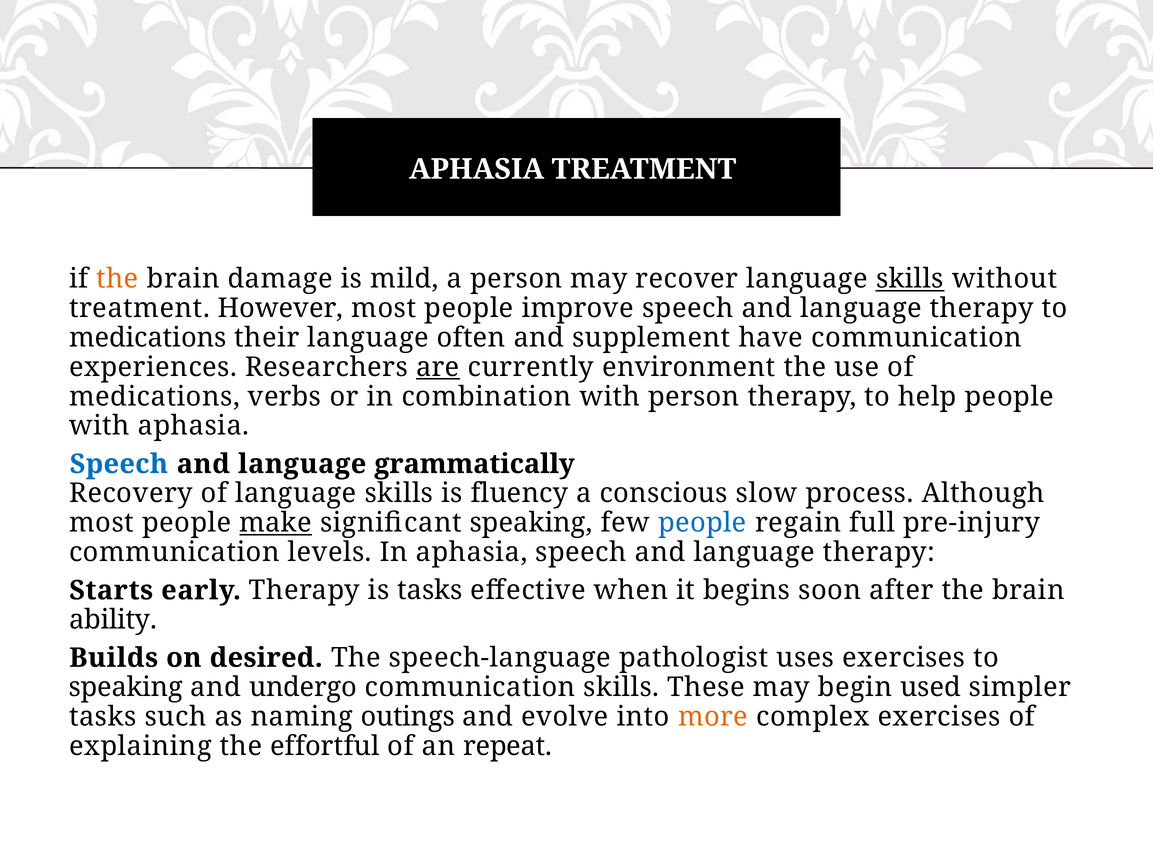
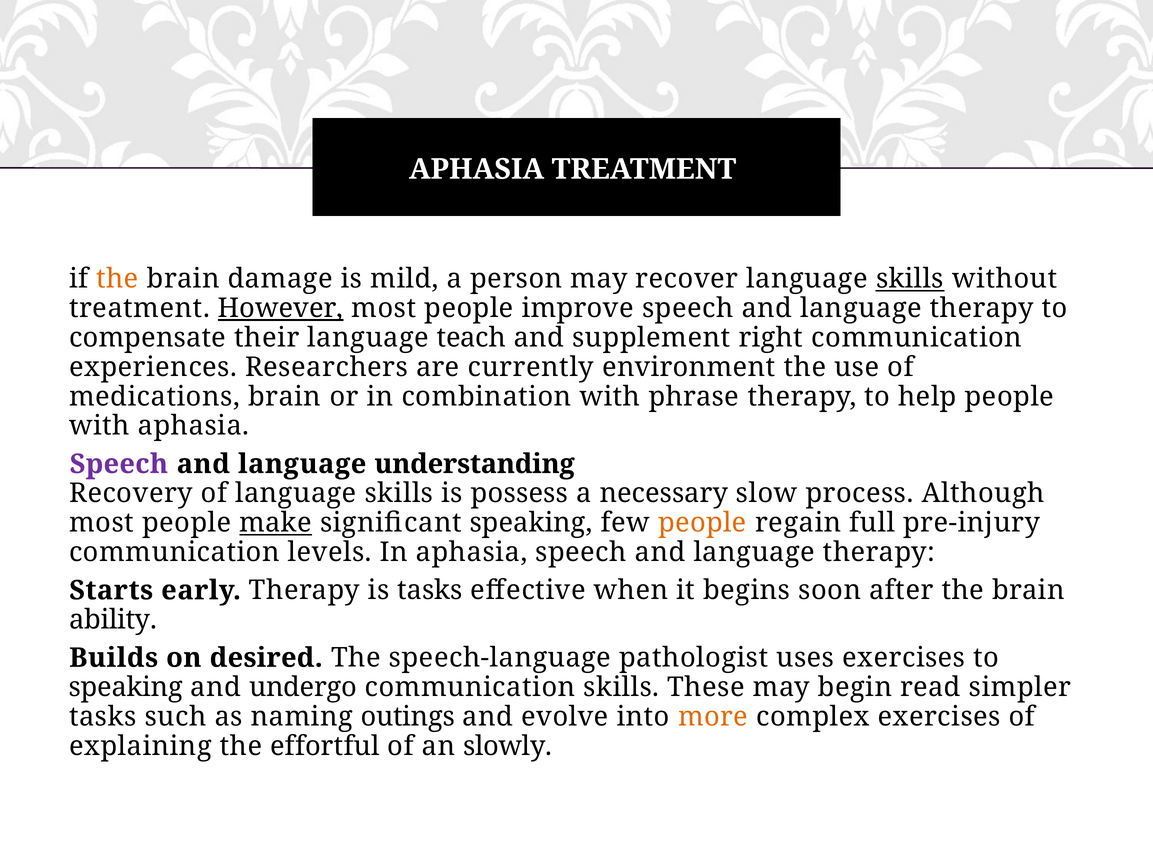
However underline: none -> present (281, 308)
medications: medications -> compensate (148, 338)
often: often -> teach (471, 338)
have: have -> right (771, 338)
are underline: present -> none (438, 367)
medications verbs: verbs -> brain (285, 396)
with person: person -> phrase (694, 396)
Speech colour: blue -> purple (119, 464)
grammatically: grammatically -> understanding (475, 464)
fluency: fluency -> possess (519, 493)
conscious: conscious -> necessary (664, 493)
people colour: blue -> orange (702, 523)
used: used -> read (930, 687)
repeat: repeat -> slowly (508, 746)
